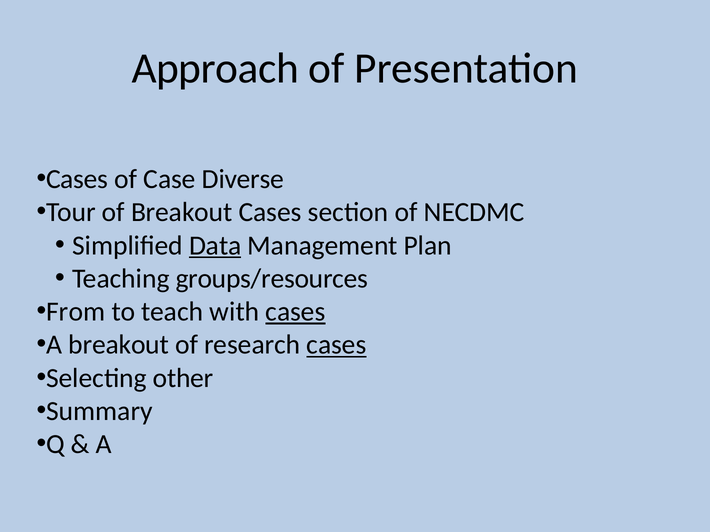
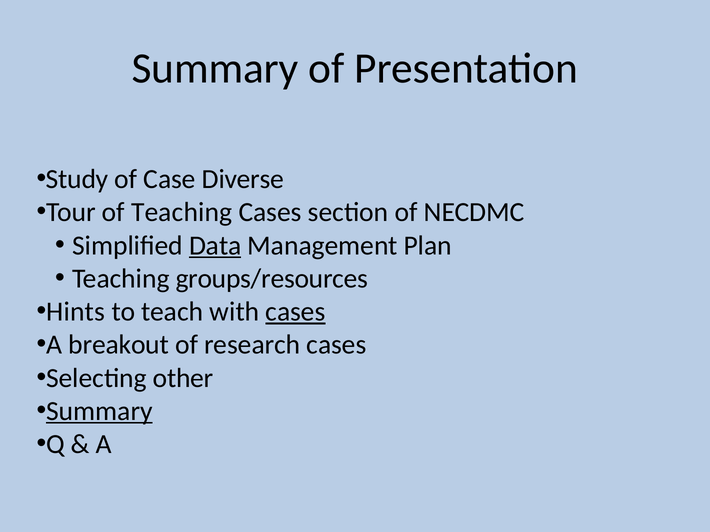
Approach: Approach -> Summary (215, 69)
Cases: Cases -> Study (77, 179)
of Breakout: Breakout -> Teaching (182, 213)
From: From -> Hints (76, 312)
cases underline: present -> none (336, 345)
Summary underline: none -> present (99, 411)
